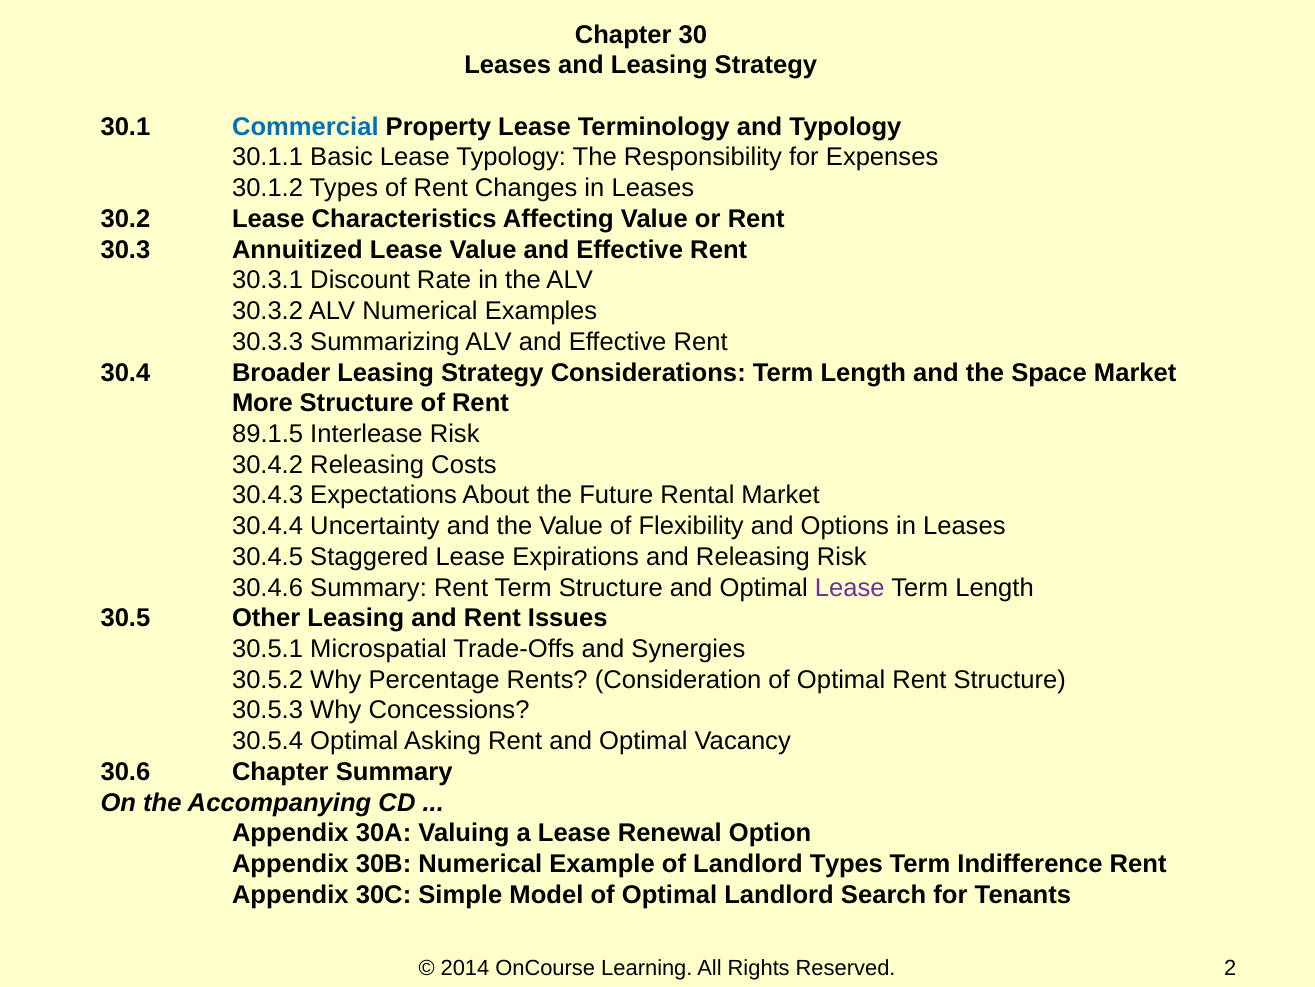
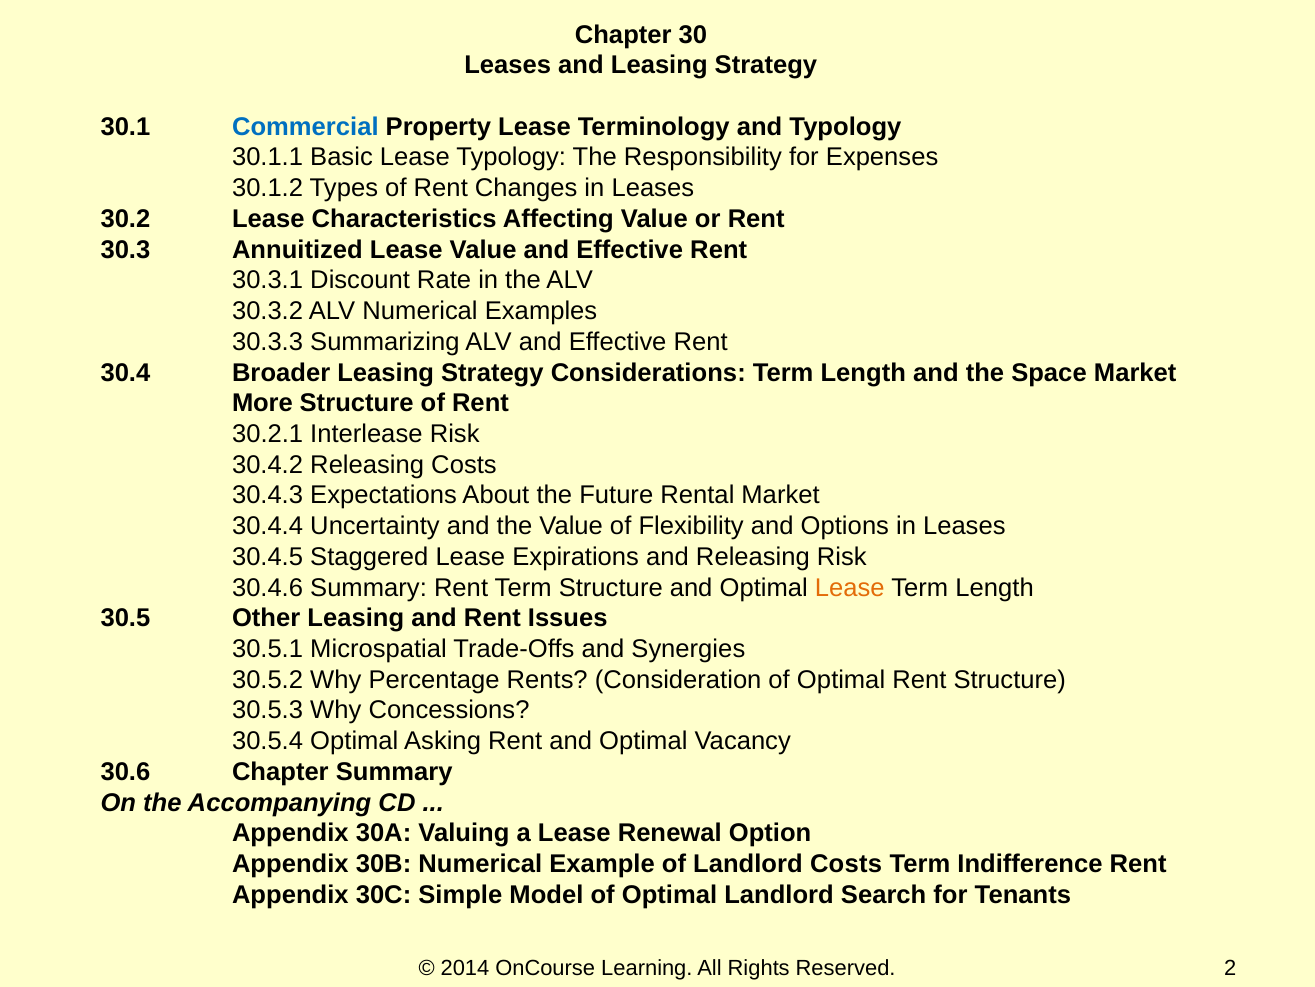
89.1.5: 89.1.5 -> 30.2.1 (268, 434)
Lease colour: purple -> orange (850, 587)
Landlord Types: Types -> Costs (846, 863)
